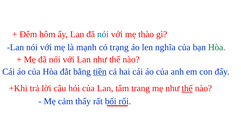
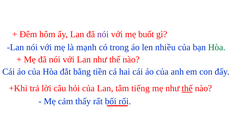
nói colour: blue -> purple (103, 34)
thào: thào -> buốt (146, 34)
trạng: trạng -> trong (119, 47)
nghĩa: nghĩa -> nhiều (165, 47)
tiền underline: present -> none (100, 71)
trang: trang -> tiếng (141, 88)
